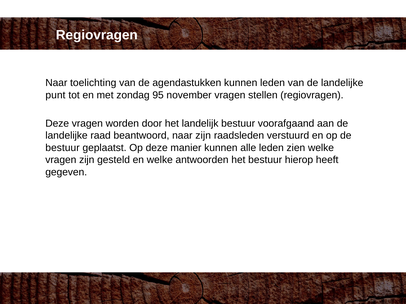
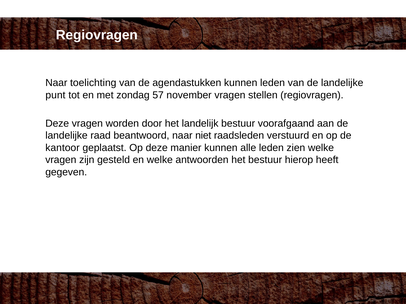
95: 95 -> 57 (158, 95)
naar zijn: zijn -> niet (203, 136)
bestuur: bestuur -> kantoor (63, 148)
